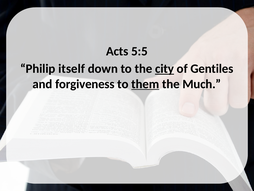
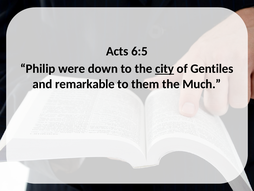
5:5: 5:5 -> 6:5 (139, 51)
itself: itself -> were (72, 69)
forgiveness: forgiveness -> remarkable (85, 84)
them underline: present -> none (145, 84)
